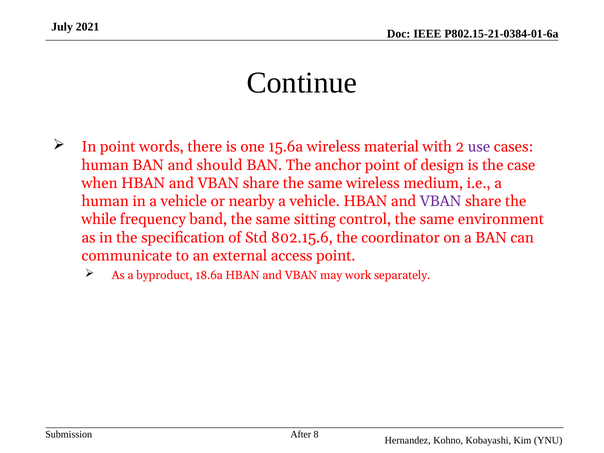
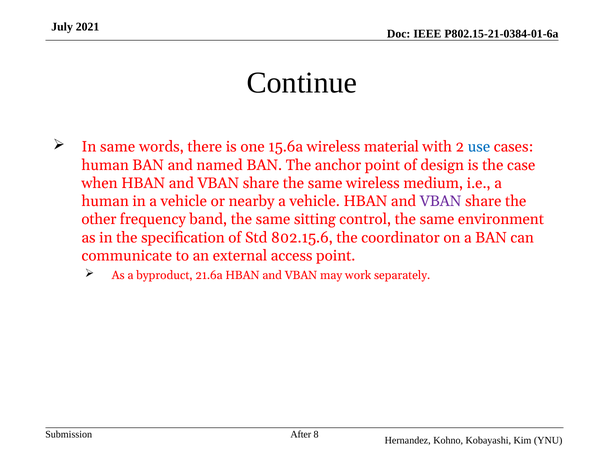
In point: point -> same (118, 147)
use colour: purple -> blue (479, 147)
should: should -> named (220, 165)
while: while -> other (99, 219)
18.6a: 18.6a -> 21.6a (209, 275)
